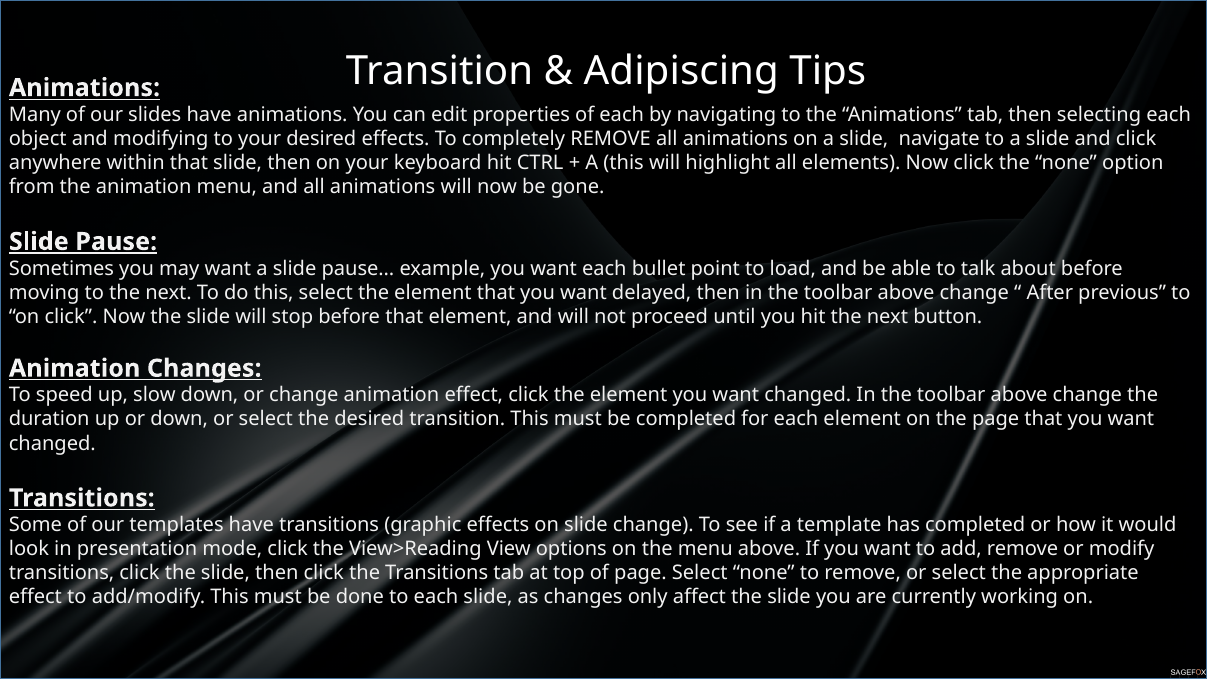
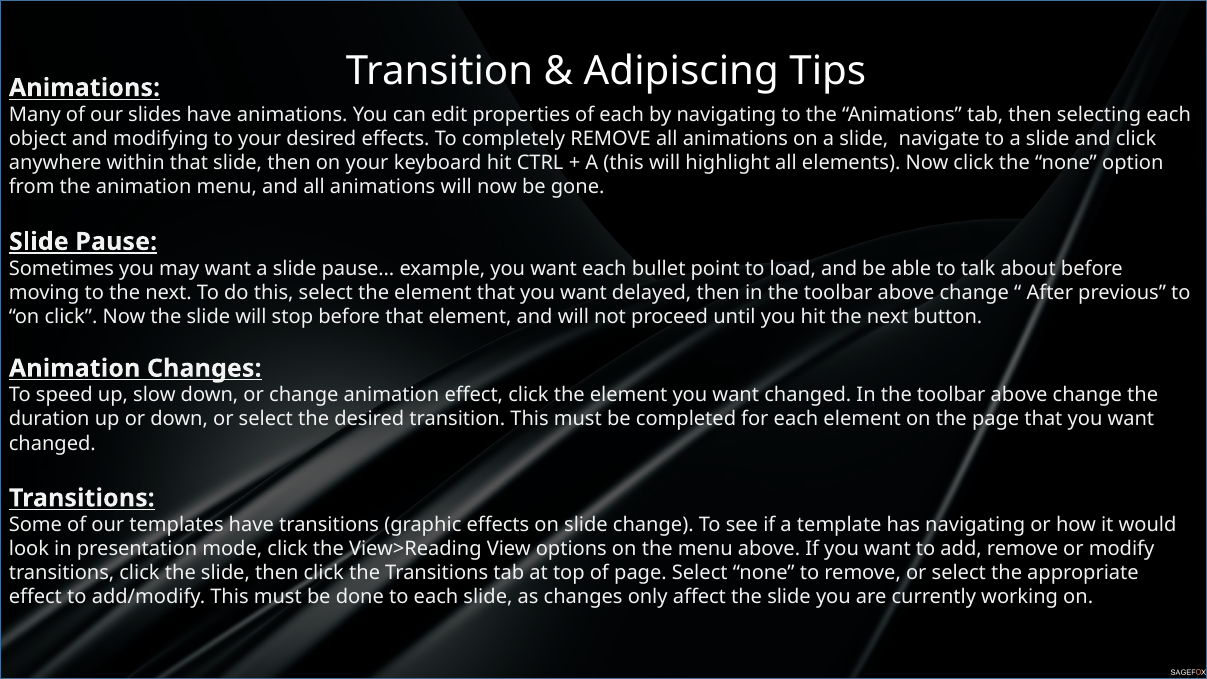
has completed: completed -> navigating (975, 525)
